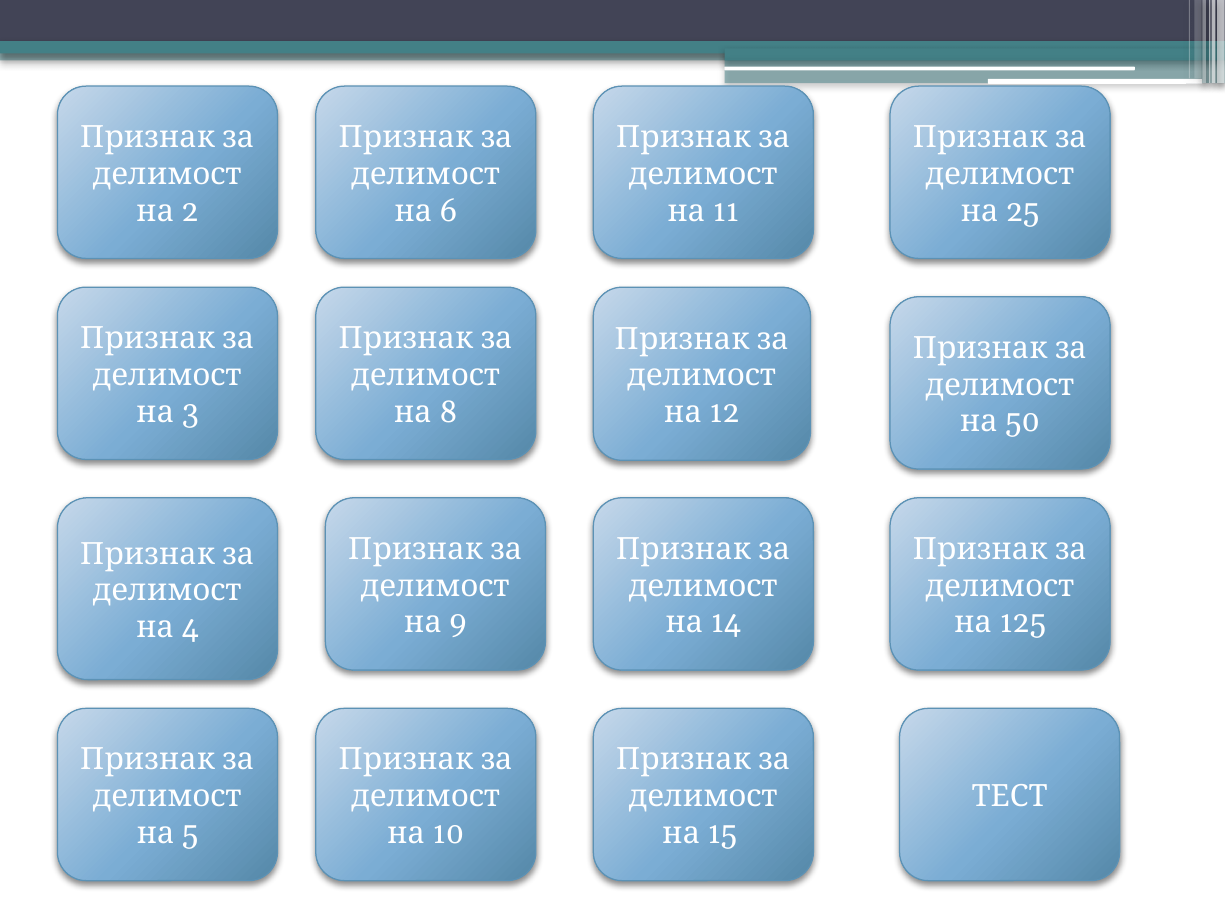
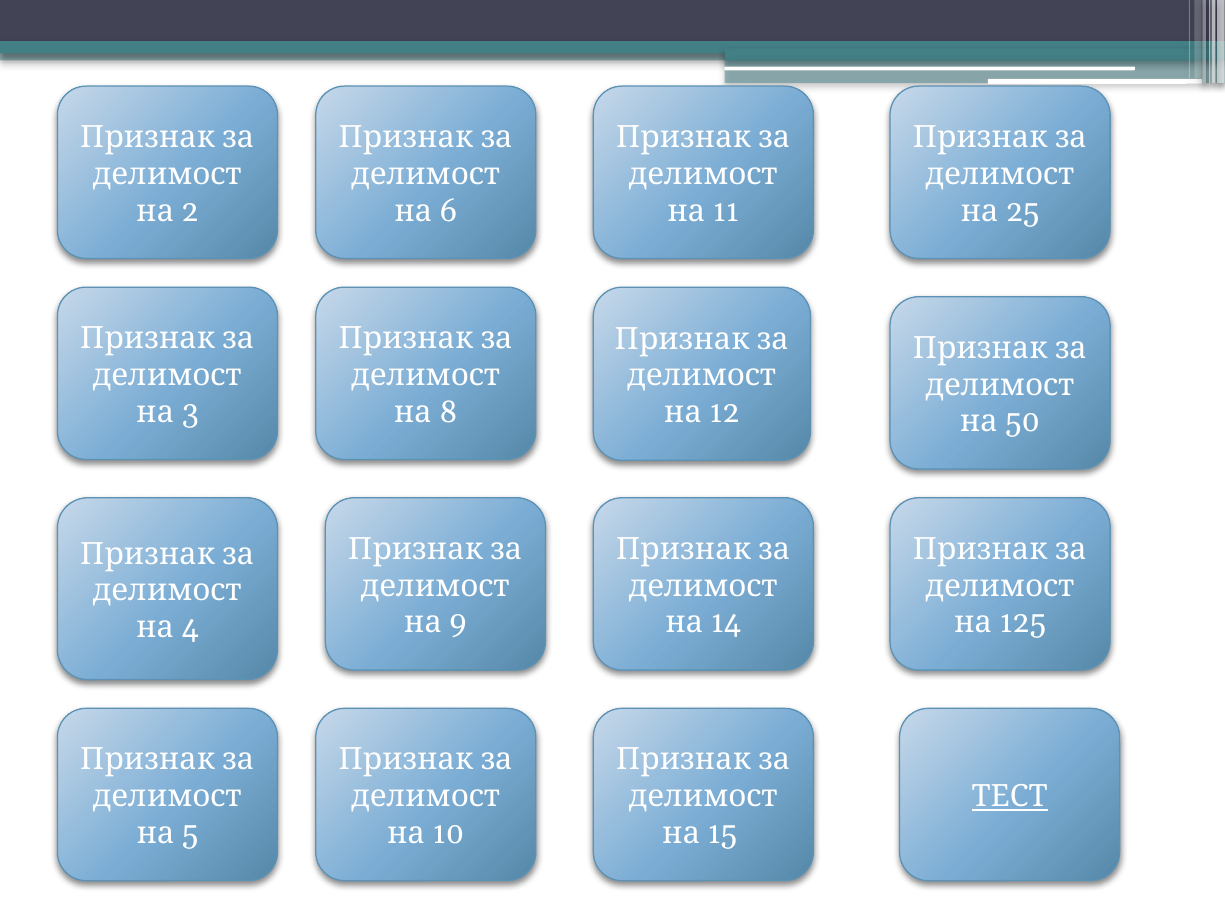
ТЕСТ underline: none -> present (1010, 796)
